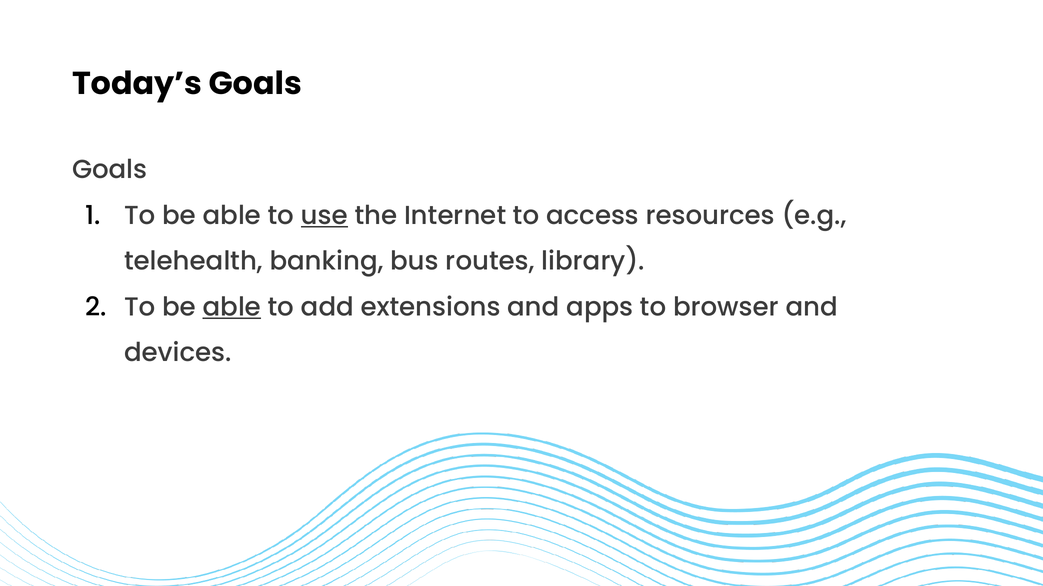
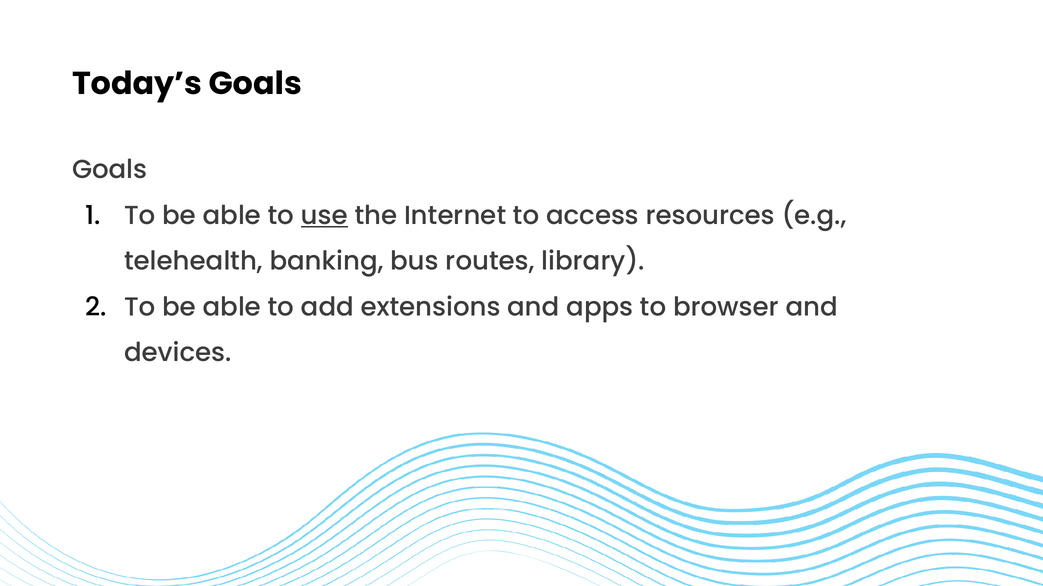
able underline: present -> none (232, 307)
